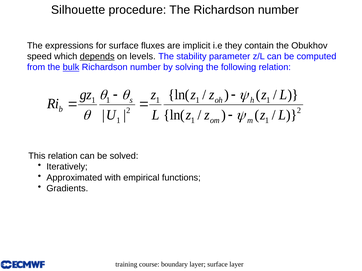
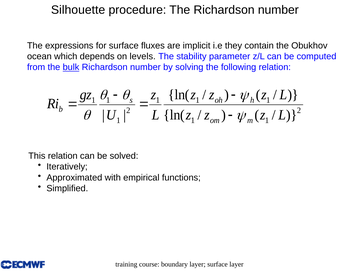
speed: speed -> ocean (39, 57)
depends underline: present -> none (97, 57)
Gradients: Gradients -> Simplified (67, 189)
